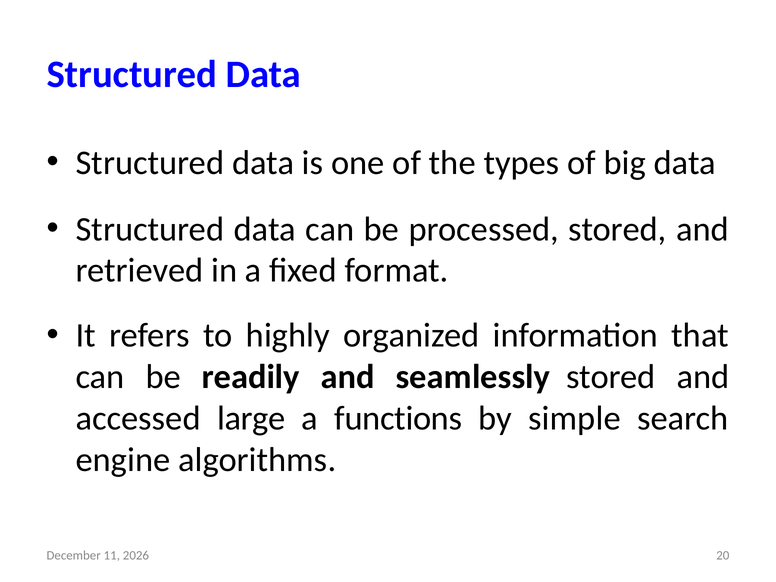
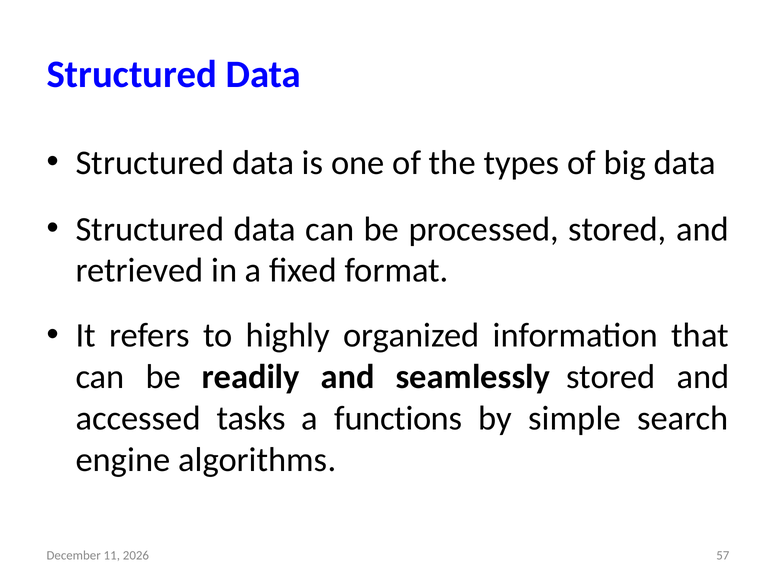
large: large -> tasks (251, 418)
20: 20 -> 57 (723, 556)
